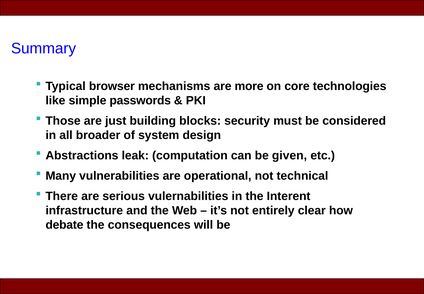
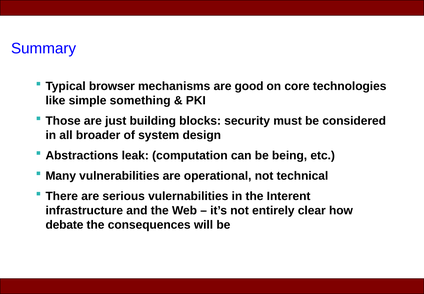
more: more -> good (249, 86)
passwords: passwords -> something (140, 100)
given: given -> being (290, 155)
